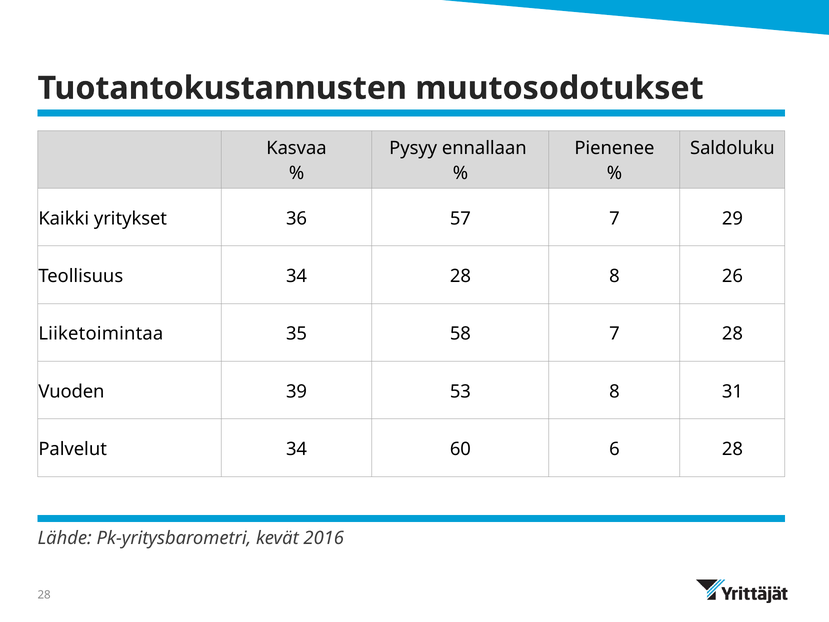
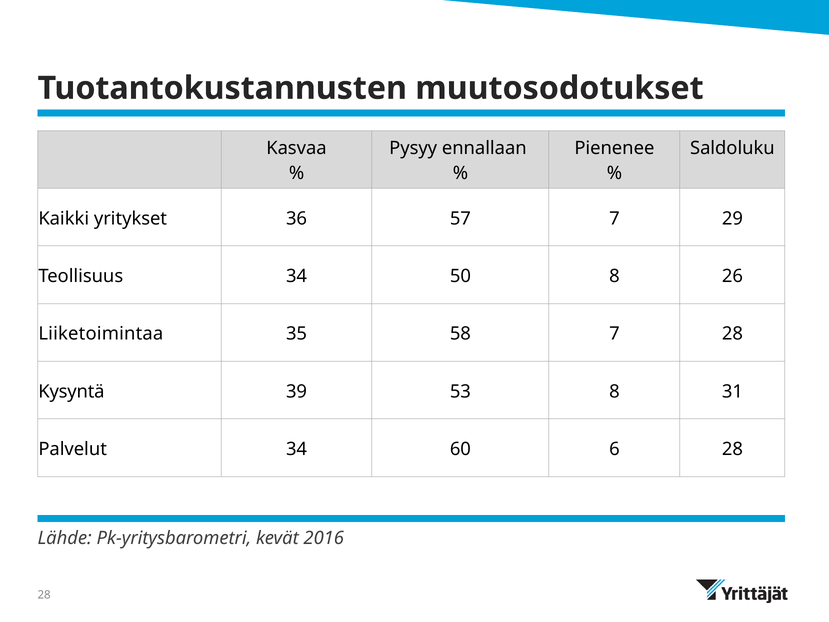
34 28: 28 -> 50 (460, 276)
Vuoden: Vuoden -> Kysyntä (71, 391)
